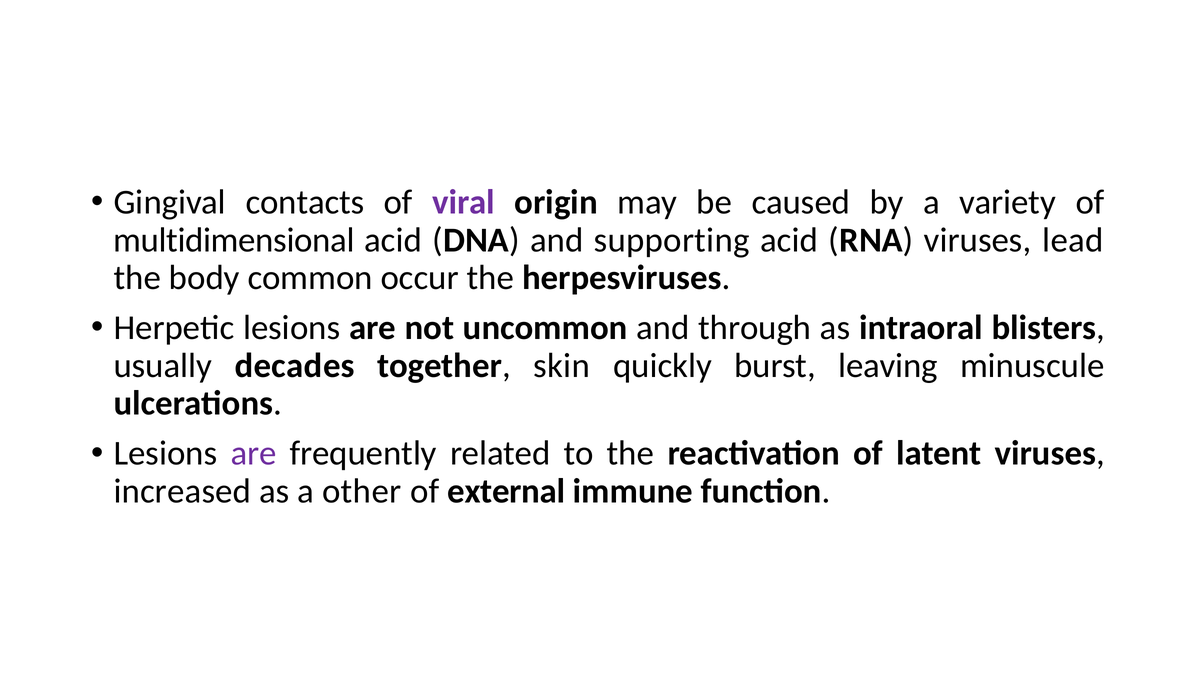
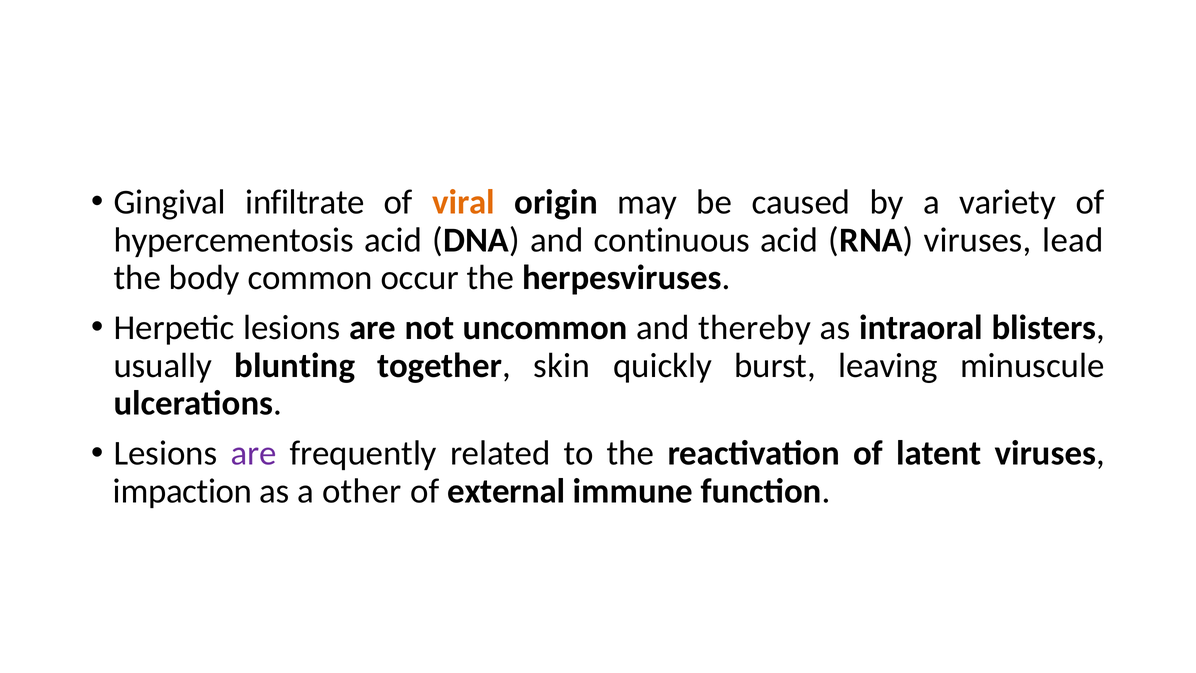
contacts: contacts -> infiltrate (305, 202)
viral colour: purple -> orange (464, 202)
multidimensional: multidimensional -> hypercementosis (234, 240)
supporting: supporting -> continuous (672, 240)
through: through -> thereby (755, 328)
decades: decades -> blunting (295, 365)
increased: increased -> impaction (183, 491)
